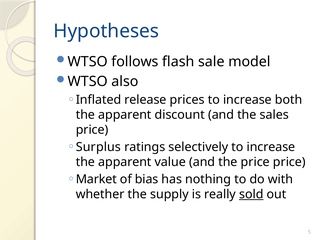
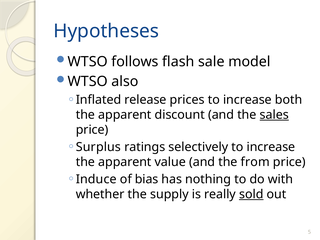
sales underline: none -> present (274, 115)
the price: price -> from (255, 162)
Market: Market -> Induce (96, 179)
